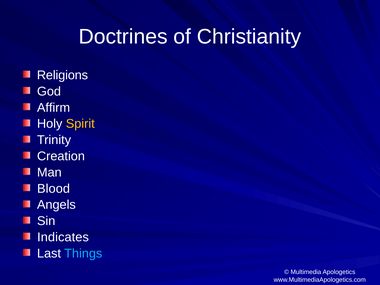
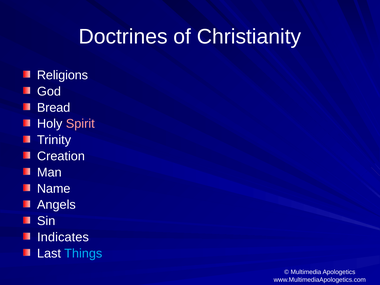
Affirm: Affirm -> Bread (54, 108)
Spirit colour: yellow -> pink (80, 124)
Blood: Blood -> Name (54, 189)
